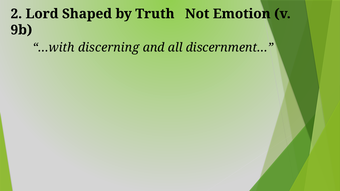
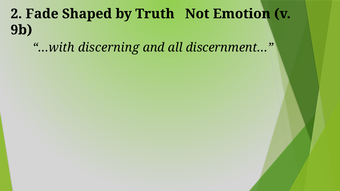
Lord: Lord -> Fade (42, 14)
